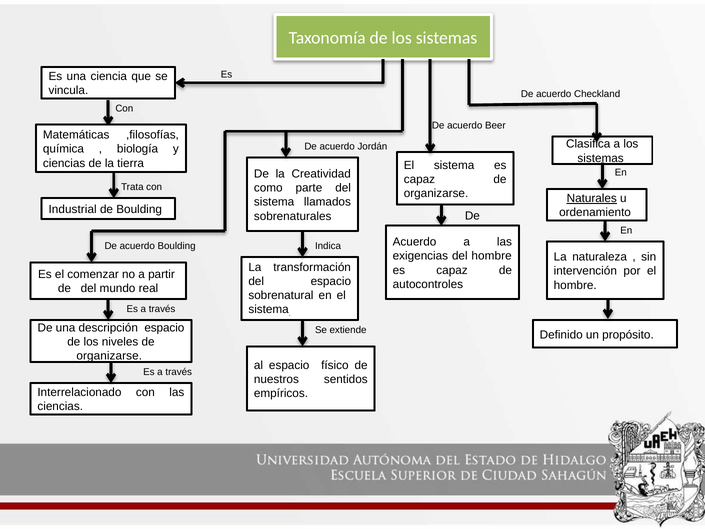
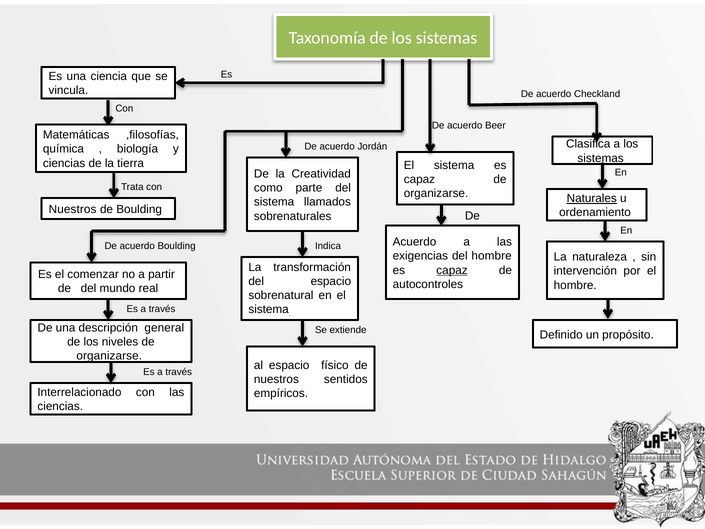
Industrial: Industrial -> Nuestros (73, 209)
capaz underline: none -> present (452, 270)
descripción espacio: espacio -> general (164, 328)
